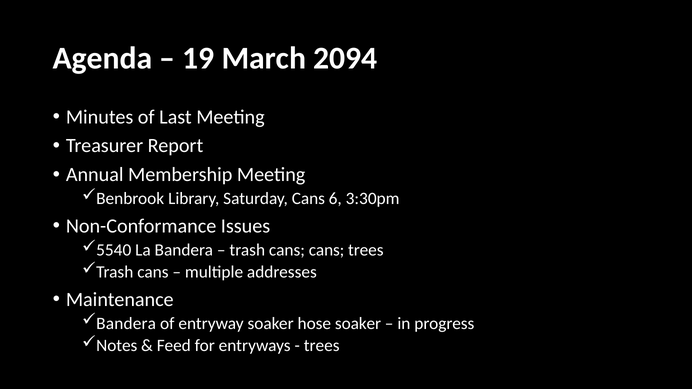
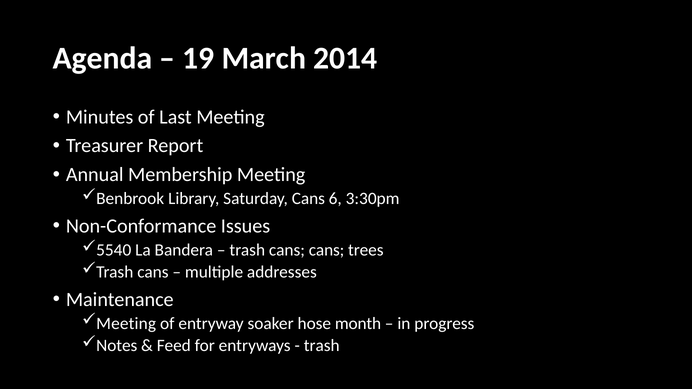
2094: 2094 -> 2014 (345, 58)
Bandera: Bandera -> Meeting (126, 324)
hose soaker: soaker -> month (358, 324)
trees: trees -> trash (322, 346)
